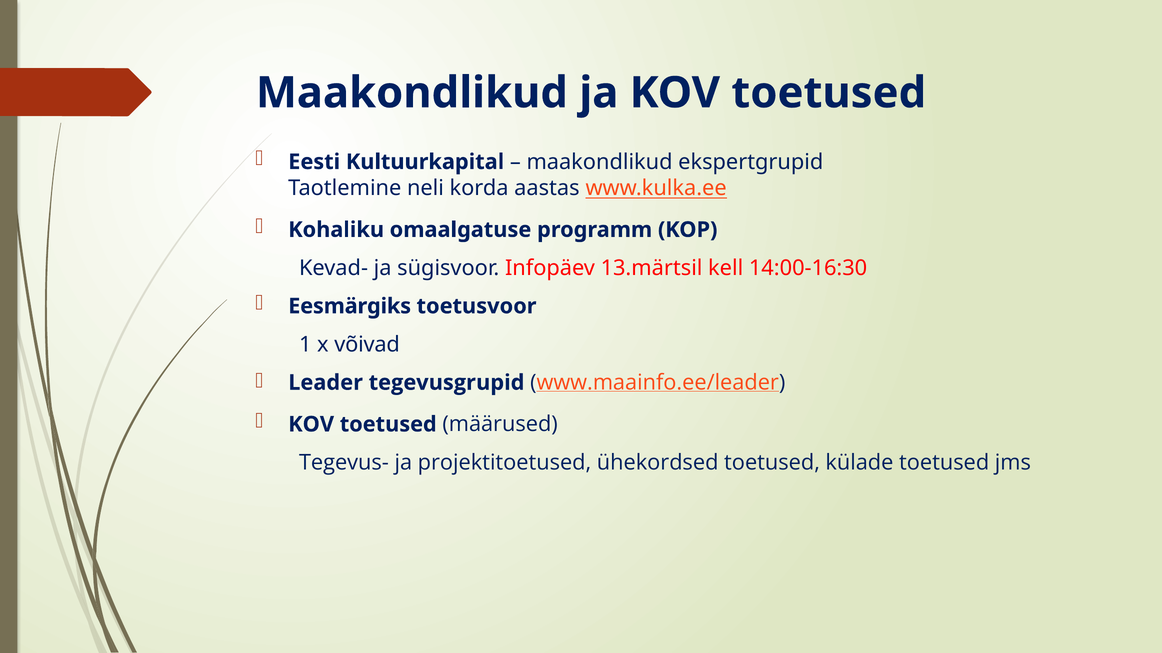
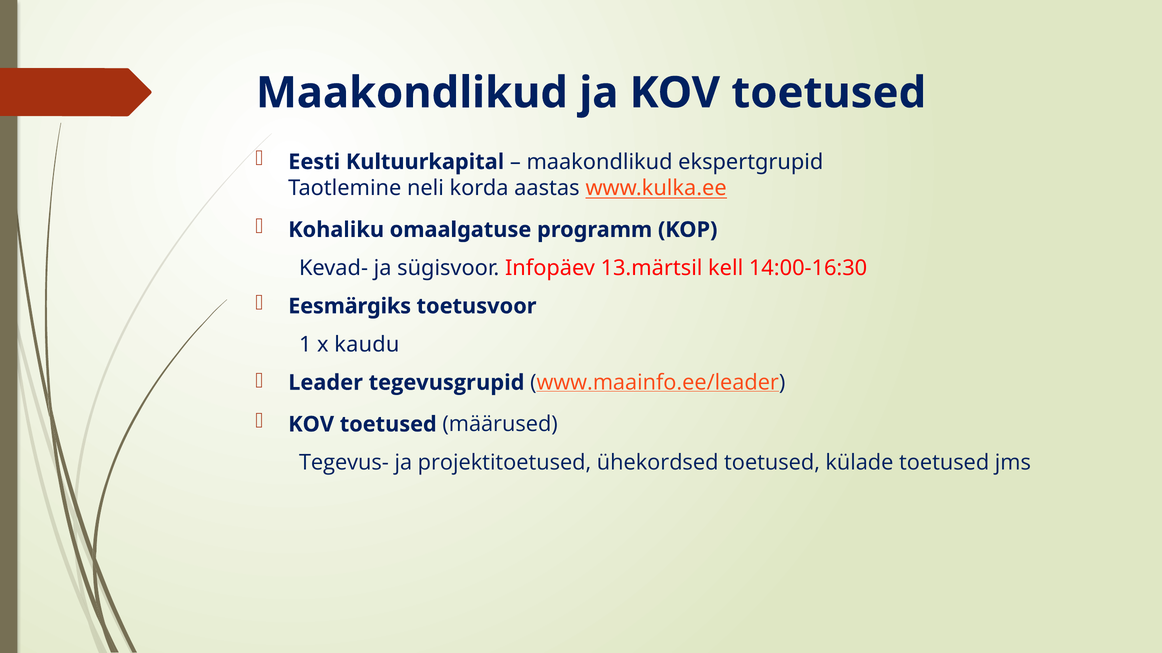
võivad: võivad -> kaudu (367, 345)
